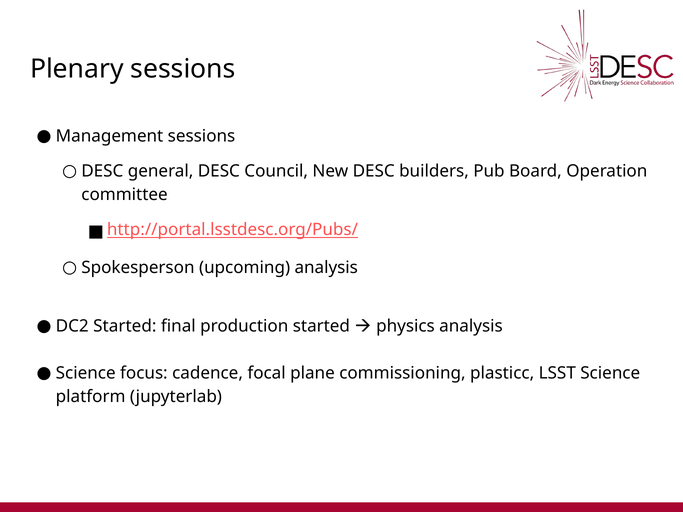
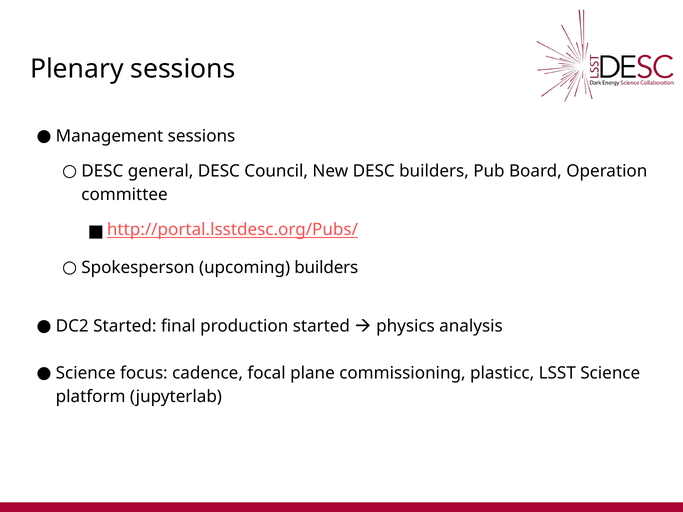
upcoming analysis: analysis -> builders (326, 268)
